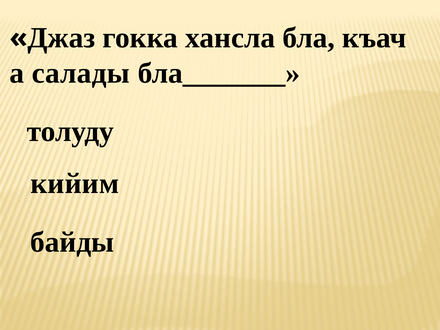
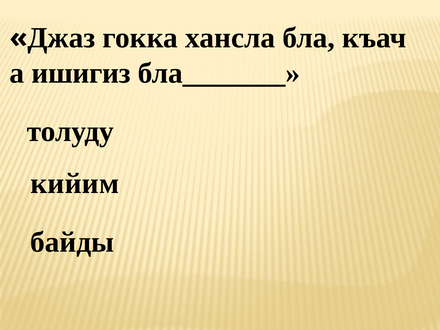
салады: салады -> ишигиз (81, 73)
